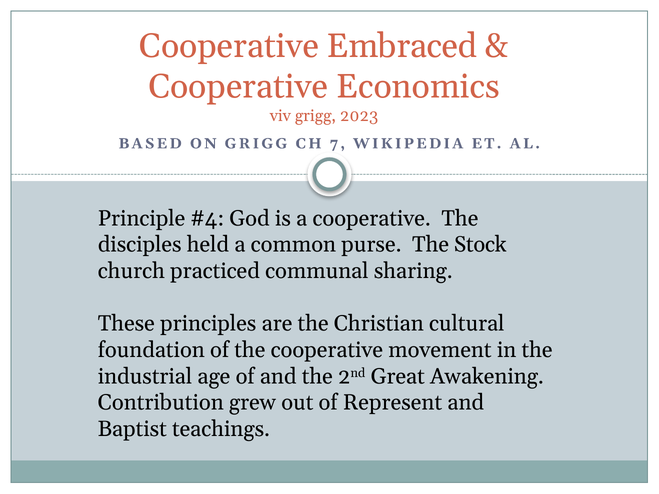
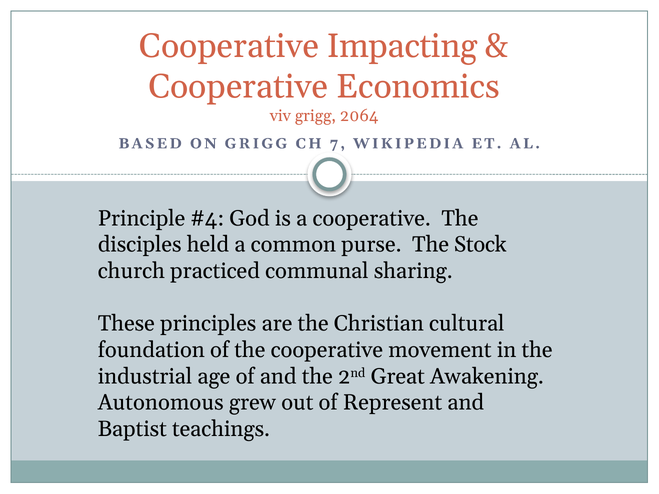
Embraced: Embraced -> Impacting (402, 46)
2023: 2023 -> 2064 (359, 116)
Contribution: Contribution -> Autonomous (161, 403)
